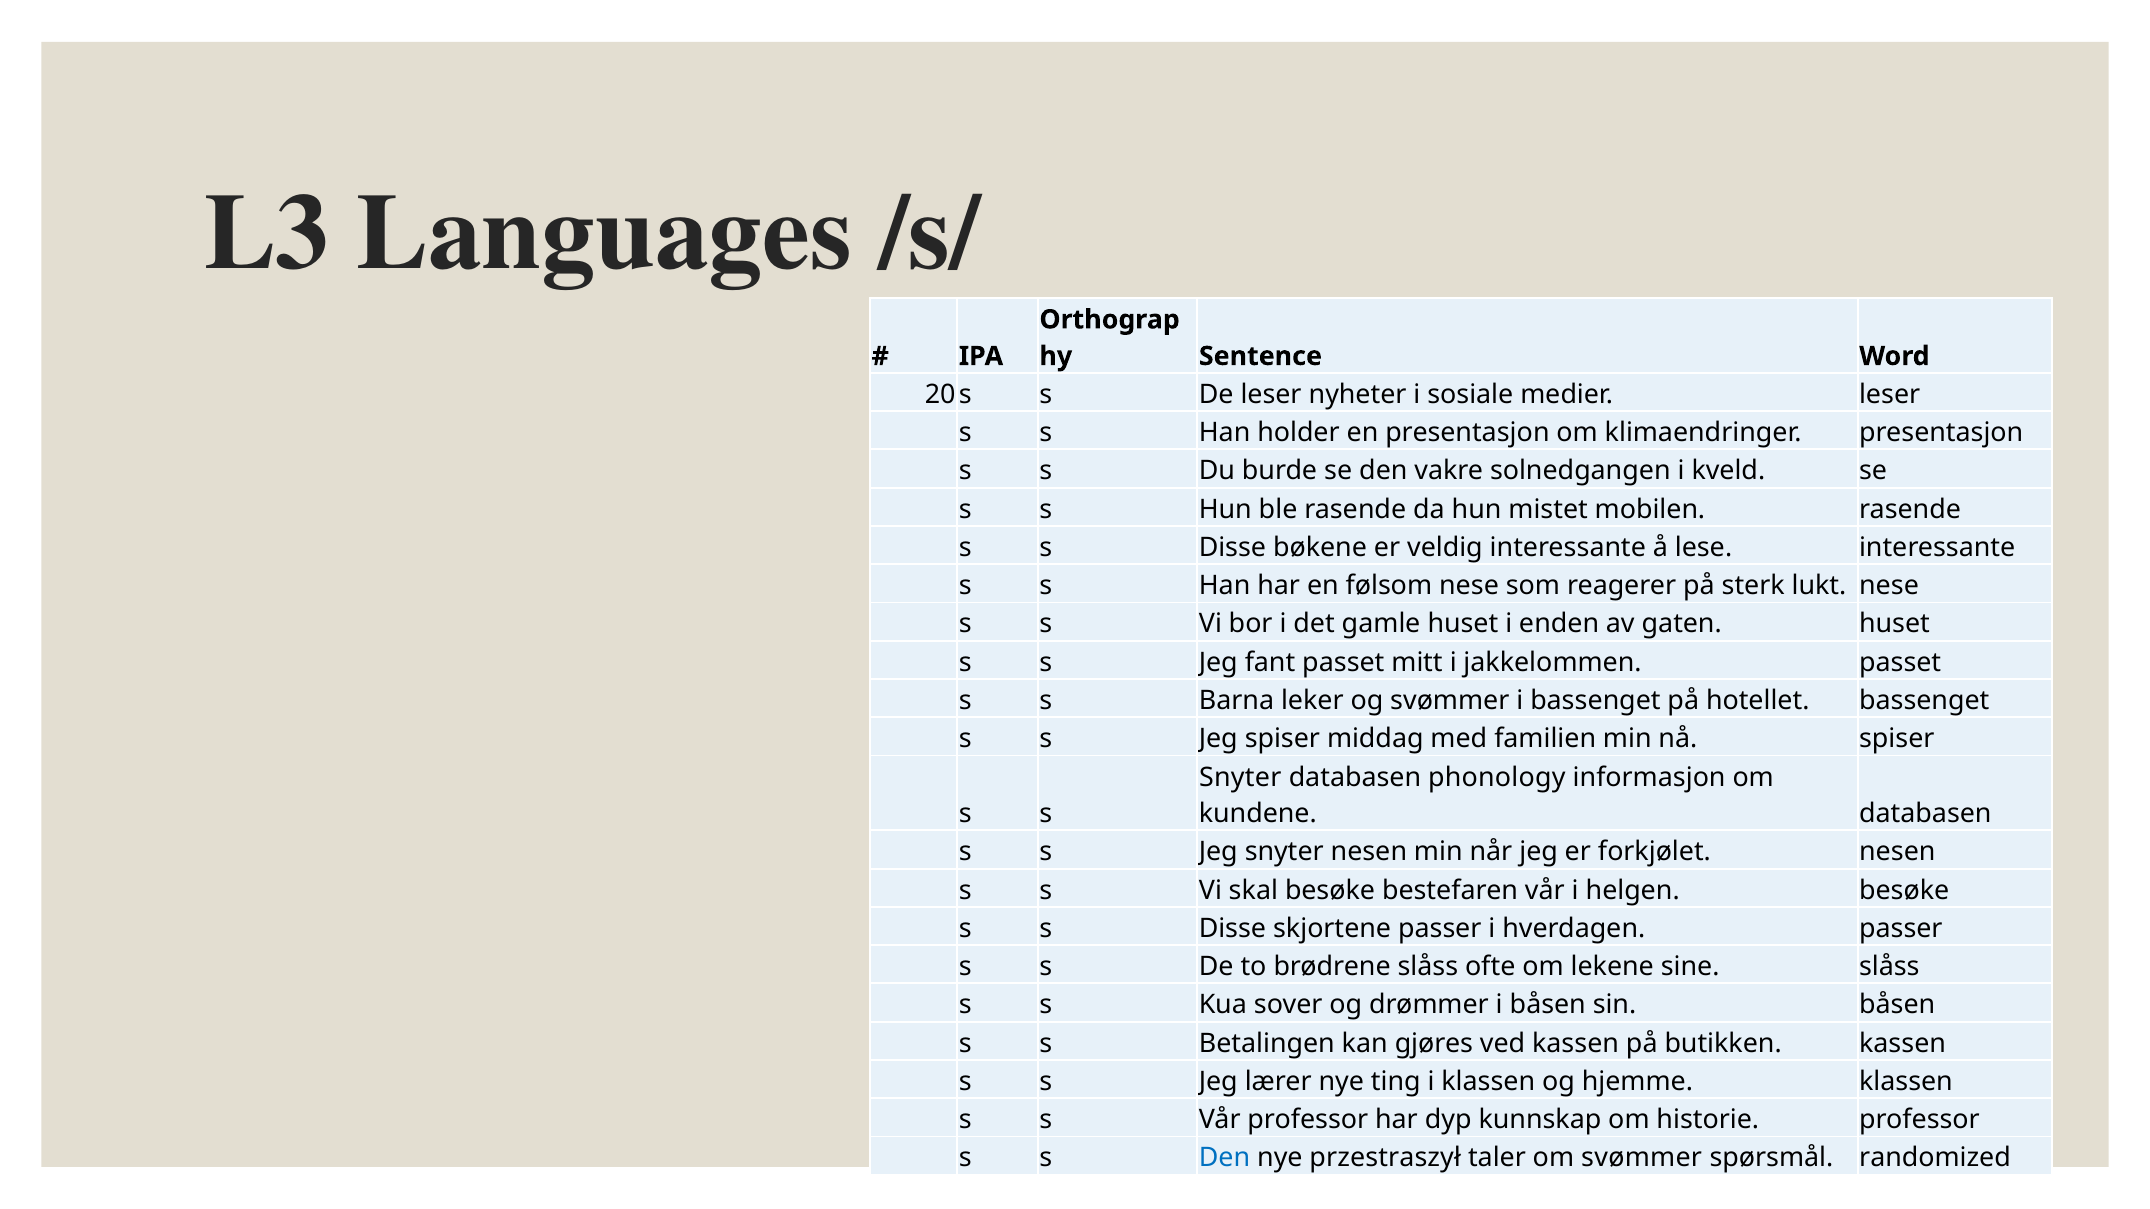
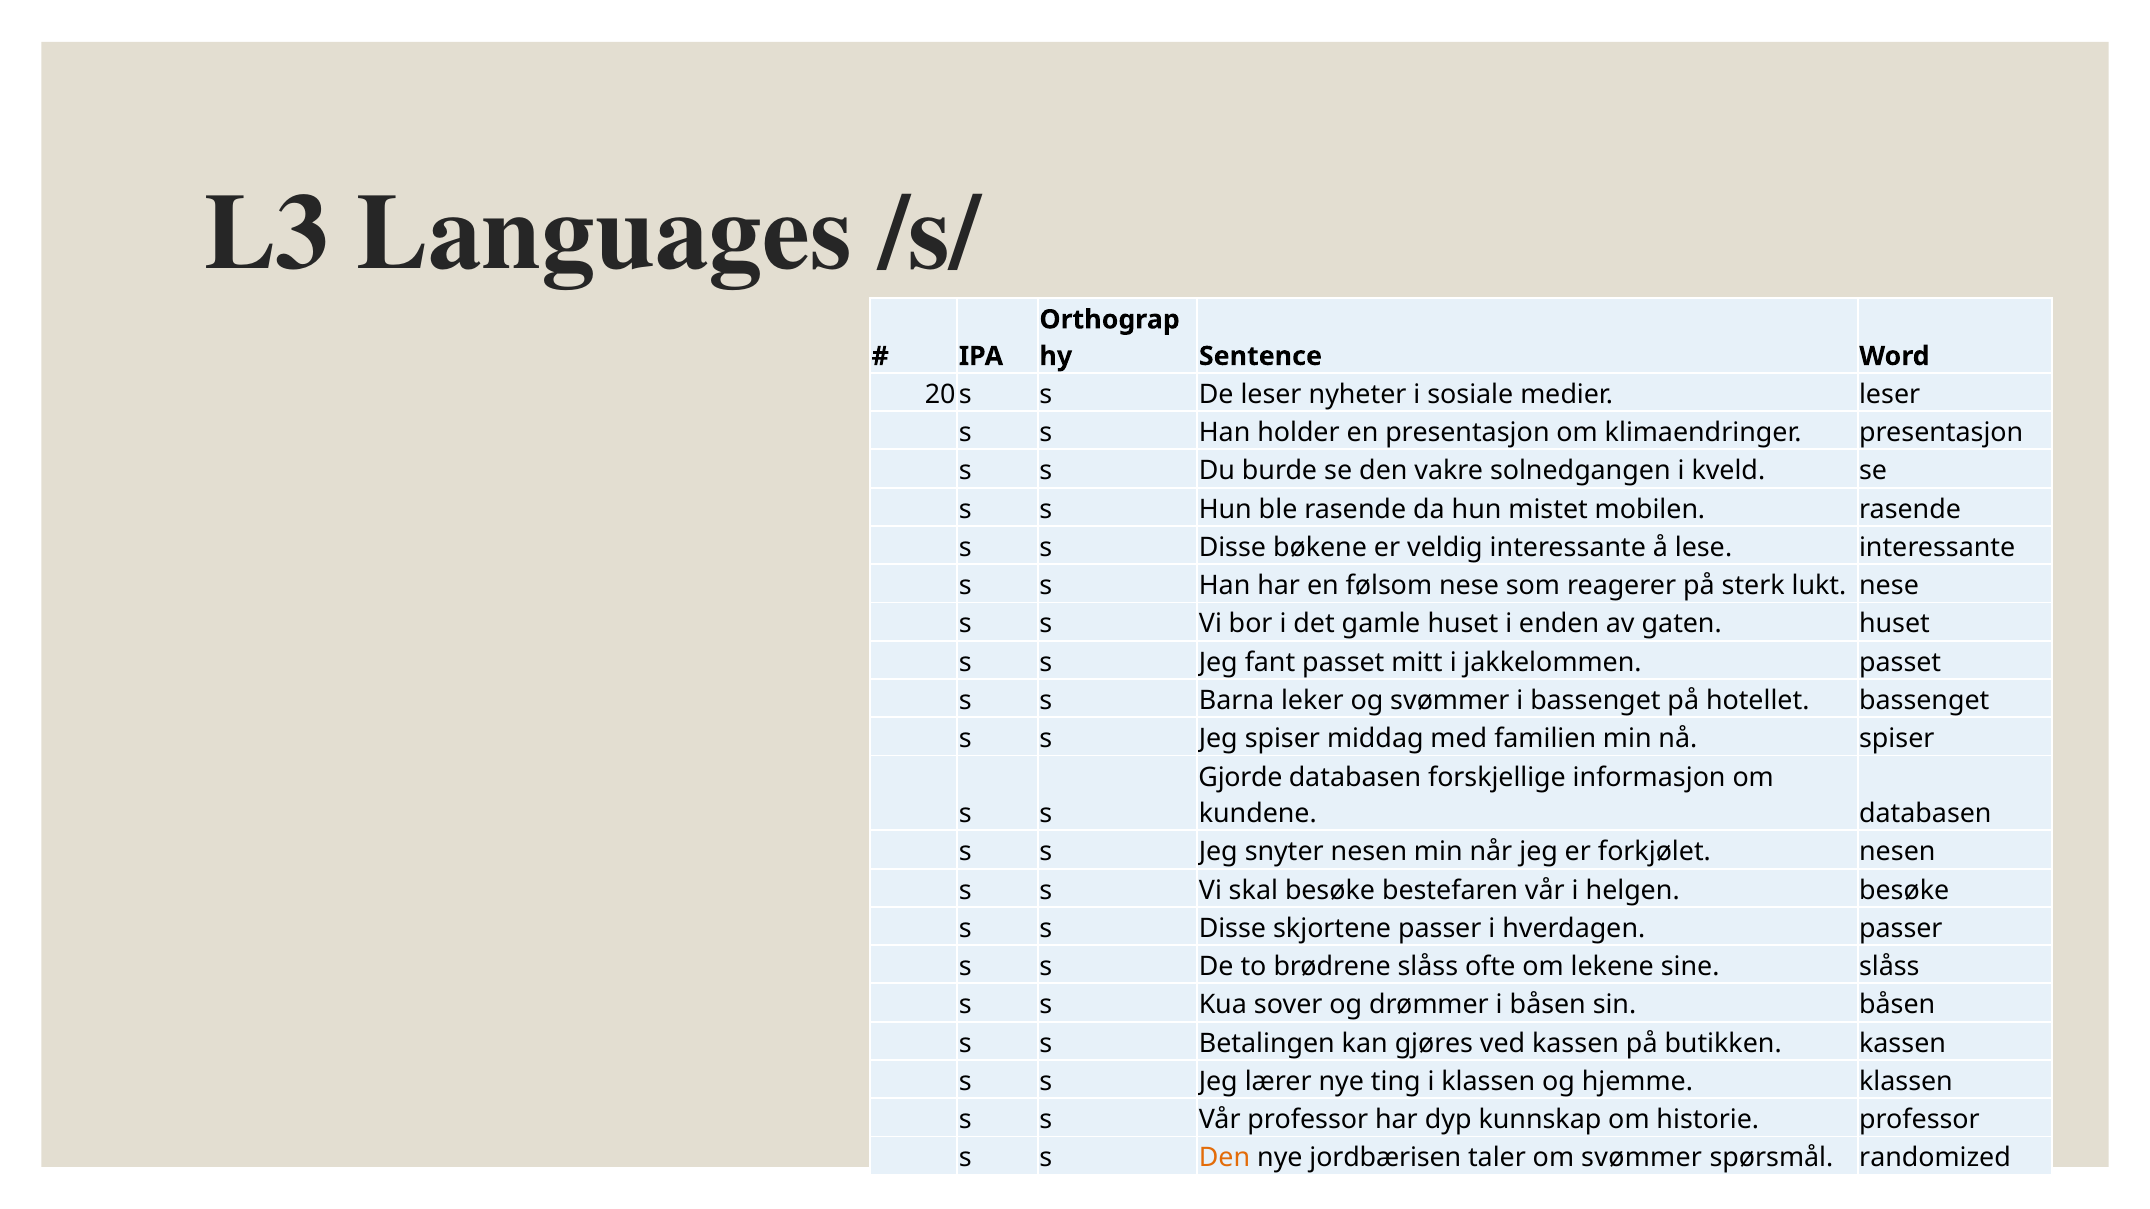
Snyter: Snyter -> Gjorde (1241, 777)
phonology: phonology -> forskjellige (1497, 777)
Den colour: blue -> orange (1225, 1158)
przestraszył: przestraszył -> jordbærisen (1385, 1158)
